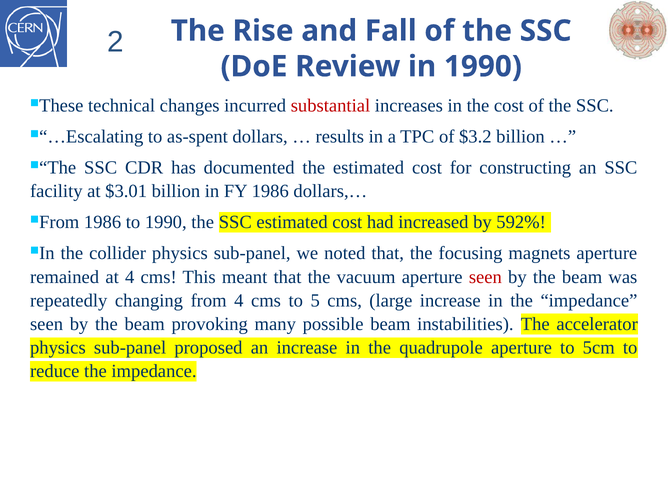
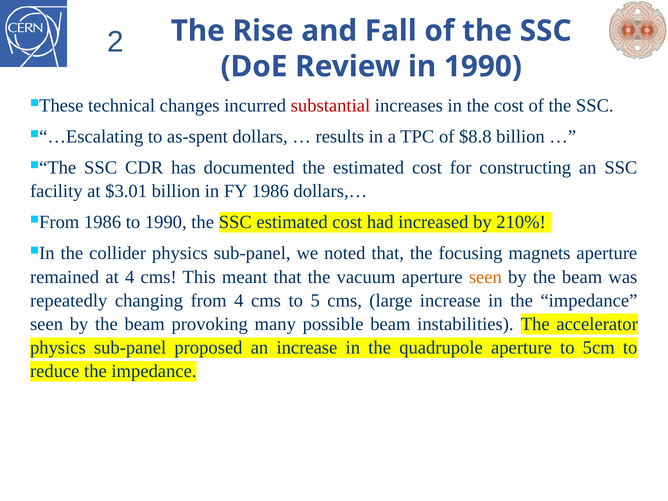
$3.2: $3.2 -> $8.8 (475, 137)
592%: 592% -> 210% (521, 222)
seen colour: red -> orange (485, 277)
